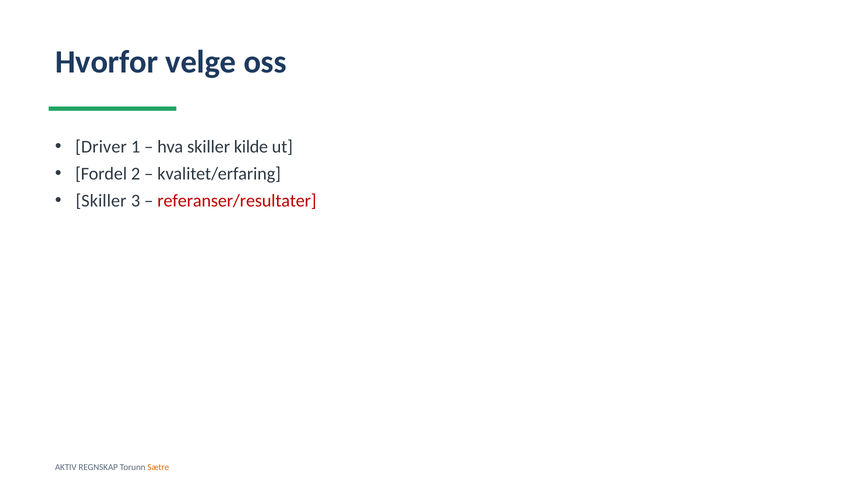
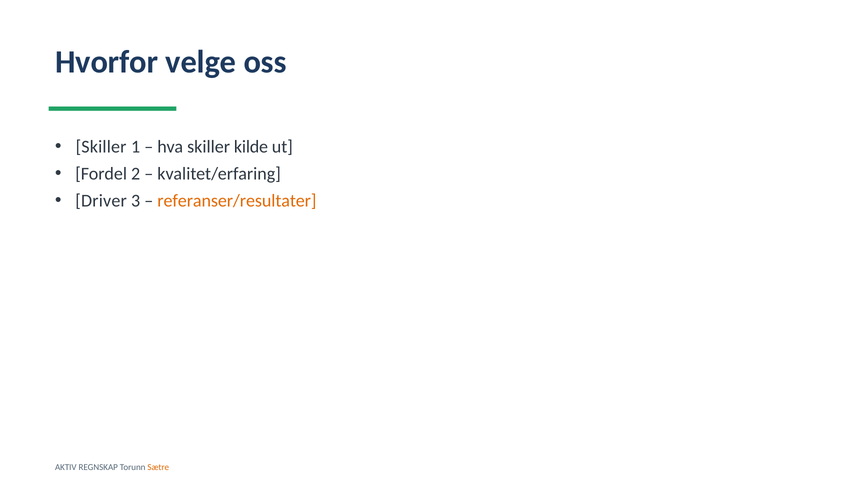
Driver: Driver -> Skiller (101, 147)
Skiller: Skiller -> Driver (101, 201)
referanser/resultater colour: red -> orange (237, 201)
